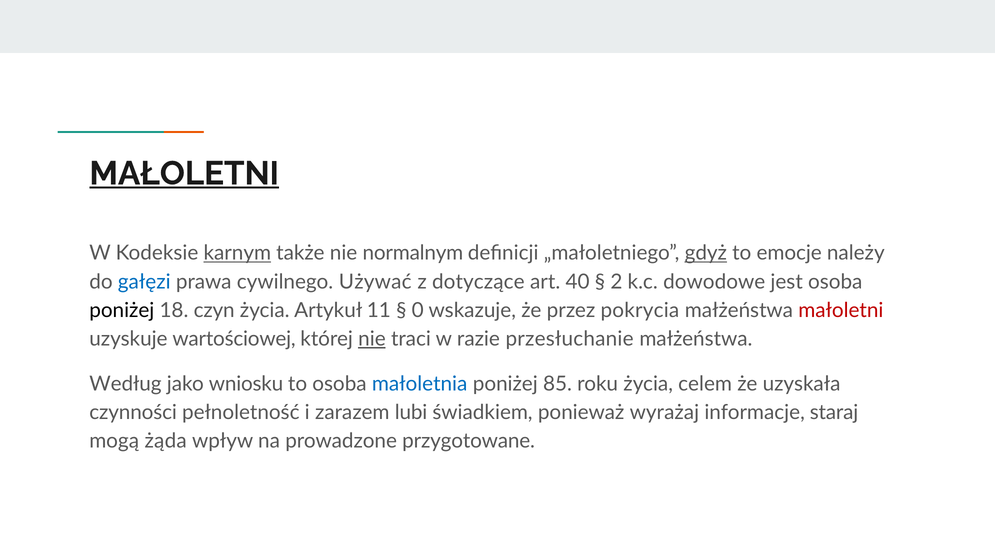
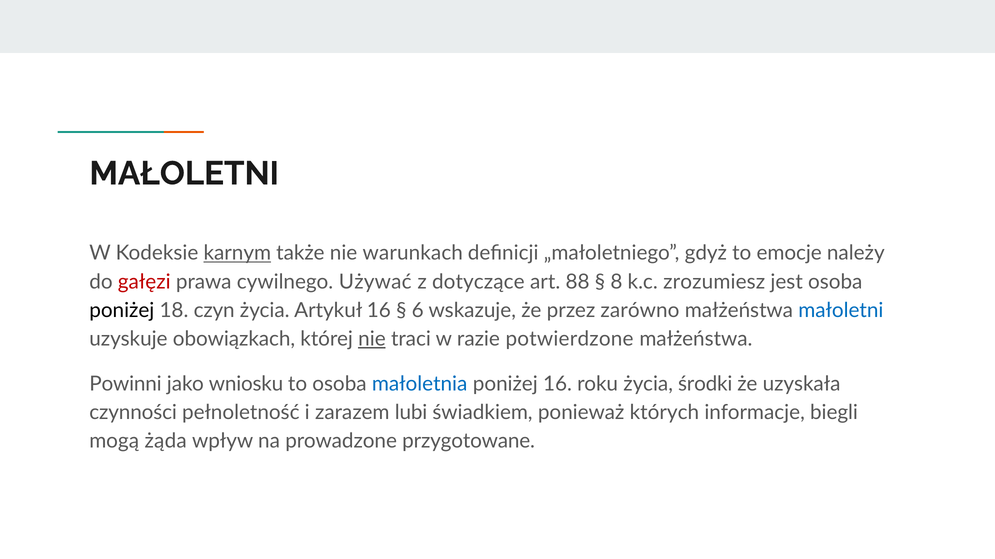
MAŁOLETNI underline: present -> none (184, 174)
normalnym: normalnym -> warunkach (413, 253)
gdyż underline: present -> none (706, 253)
gałęzi colour: blue -> red (144, 282)
40: 40 -> 88 (578, 282)
2: 2 -> 8 (616, 282)
dowodowe: dowodowe -> zrozumiesz (714, 282)
Artykuł 11: 11 -> 16 (379, 311)
0: 0 -> 6 (418, 311)
pokrycia: pokrycia -> zarówno (640, 311)
małoletni colour: red -> blue (841, 311)
wartościowej: wartościowej -> obowiązkach (234, 339)
przesłuchanie: przesłuchanie -> potwierdzone (570, 339)
Według: Według -> Powinni (126, 384)
poniżej 85: 85 -> 16 (558, 384)
celem: celem -> środki (705, 384)
wyrażaj: wyrażaj -> których (664, 413)
staraj: staraj -> biegli (834, 413)
